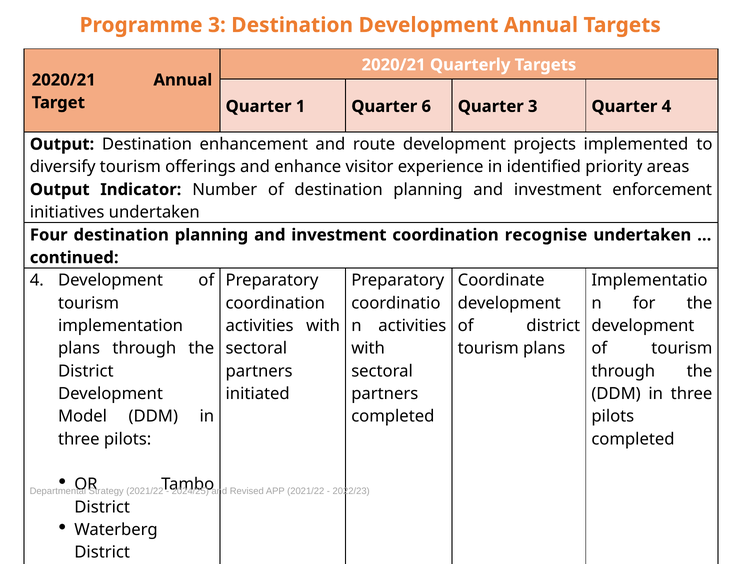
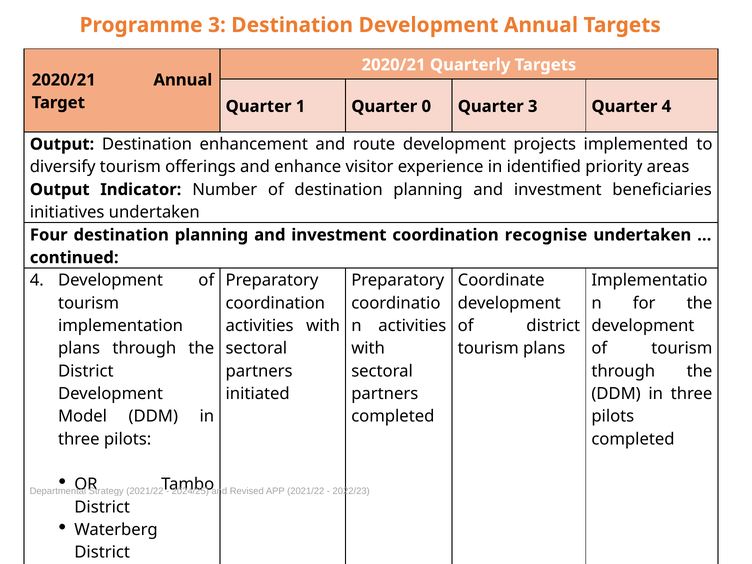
6: 6 -> 0 (426, 106)
enforcement: enforcement -> beneficiaries (662, 190)
